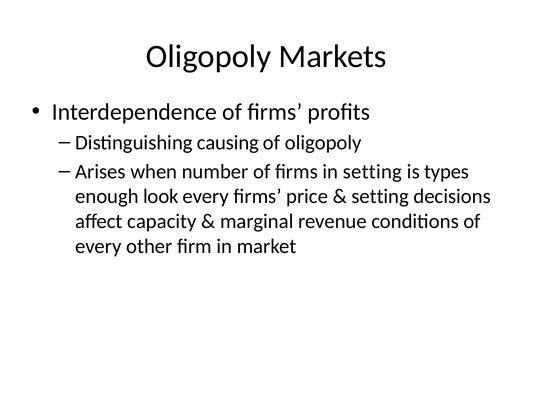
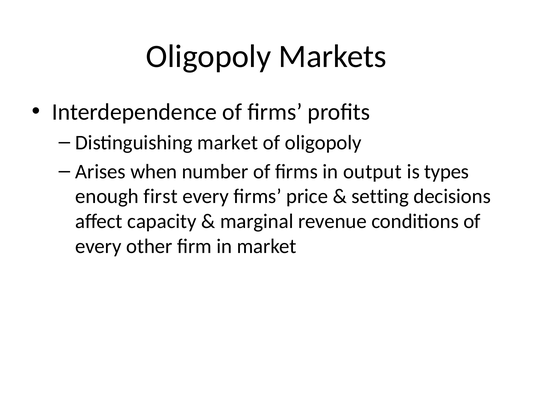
Distinguishing causing: causing -> market (228, 142)
in setting: setting -> output (372, 171)
look: look -> first (161, 196)
